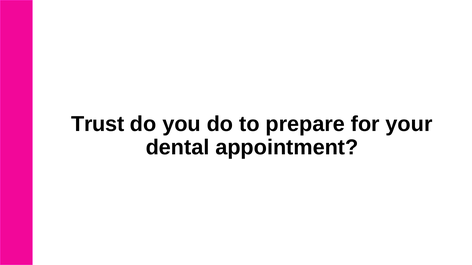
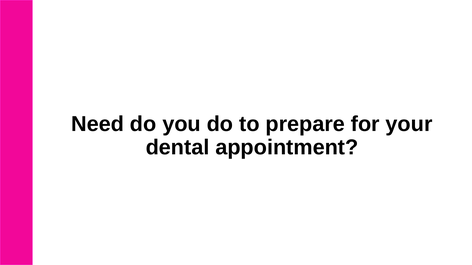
Trust: Trust -> Need (98, 124)
